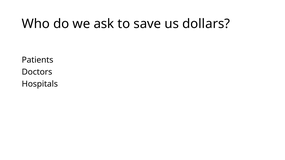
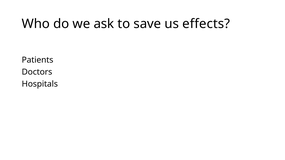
dollars: dollars -> effects (206, 24)
